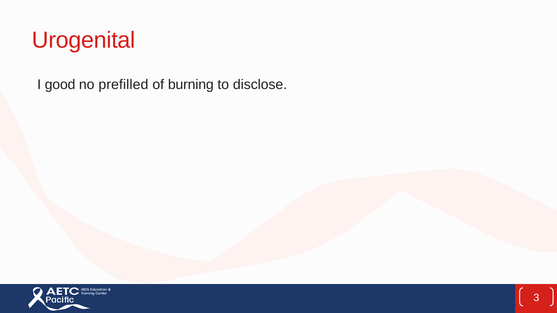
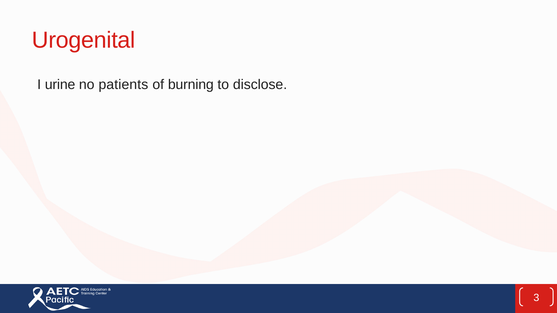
good: good -> urine (60, 85)
prefilled: prefilled -> patients (123, 85)
